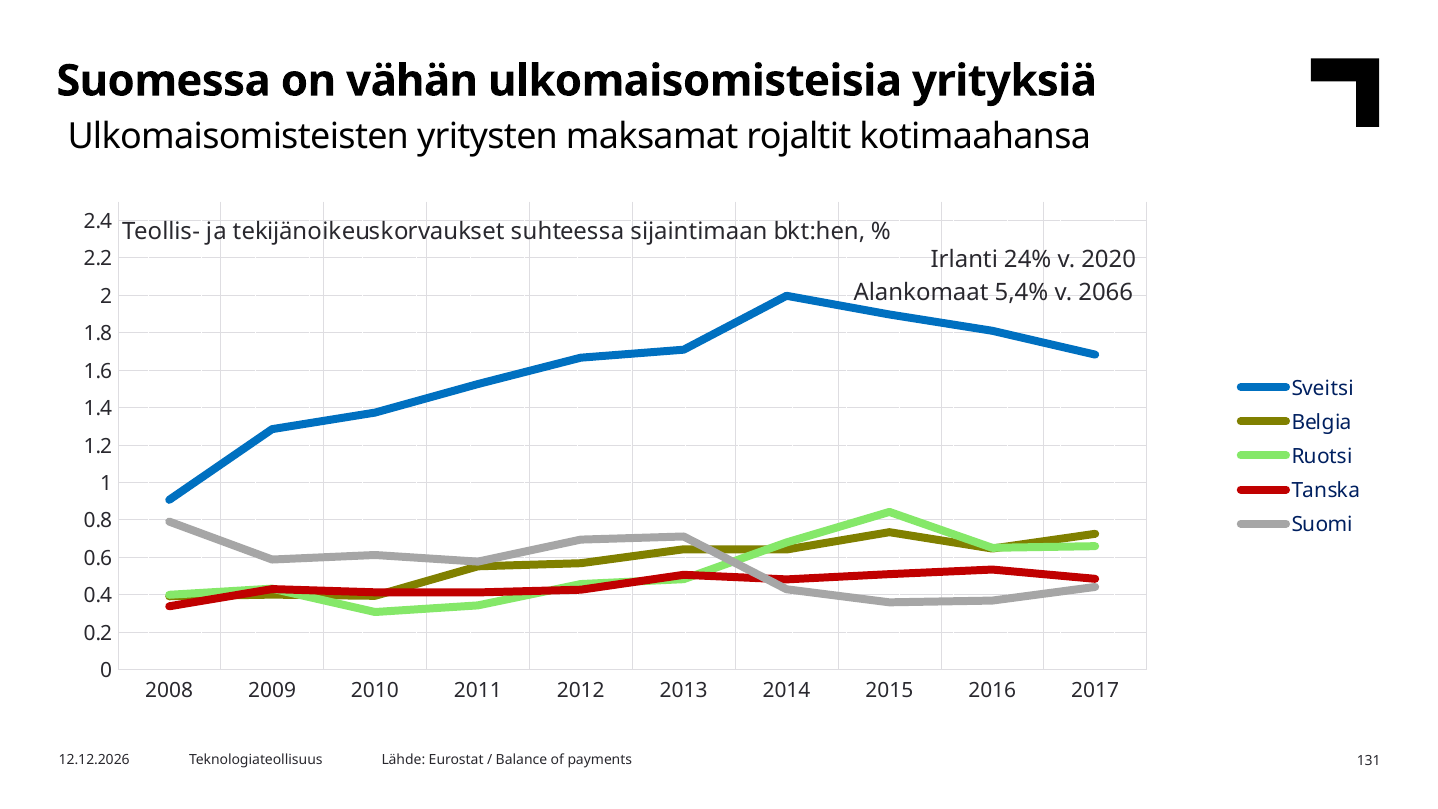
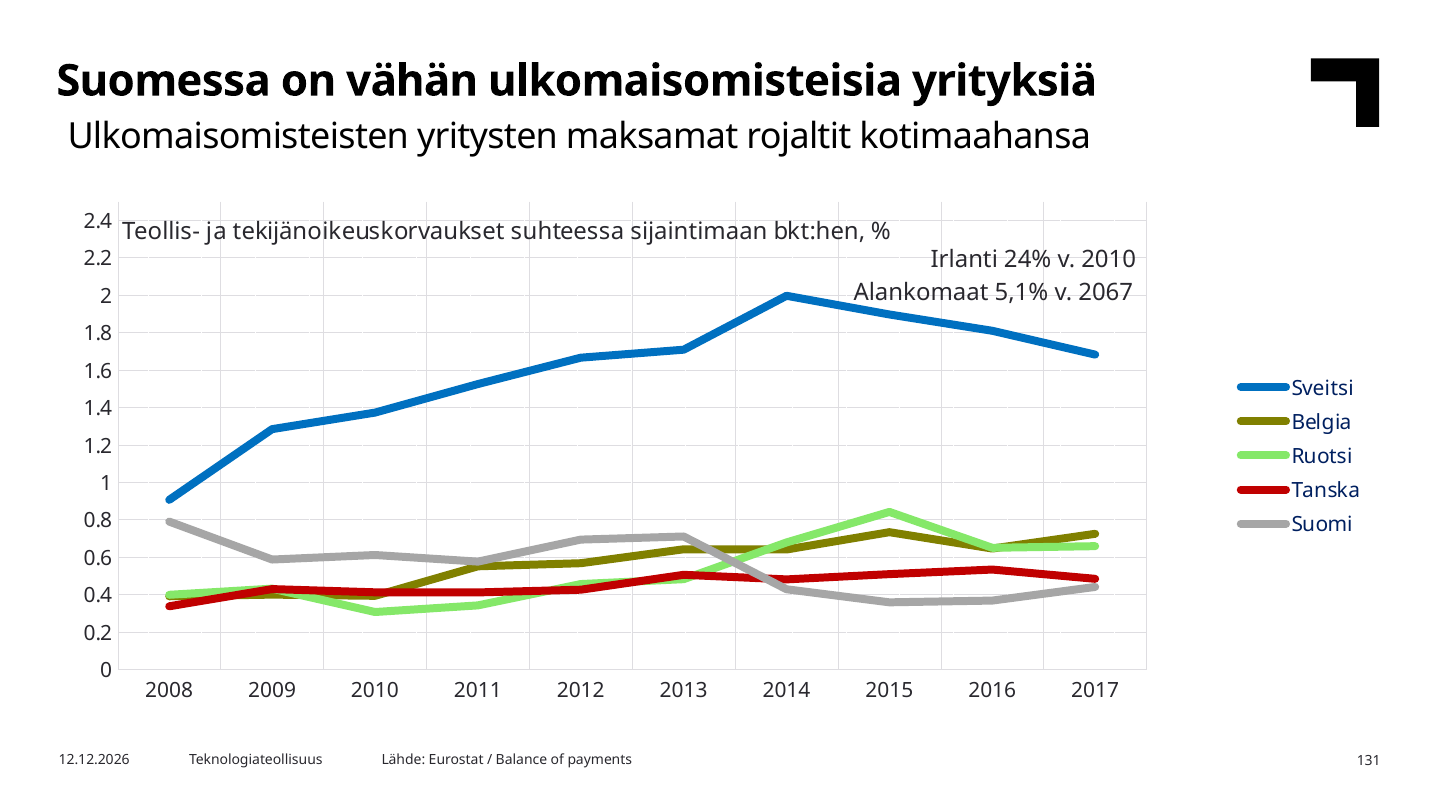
v 2020: 2020 -> 2010 (1109, 259)
5,4%: 5,4% -> 5,1% (1021, 293)
2066: 2066 -> 2067 (1106, 293)
